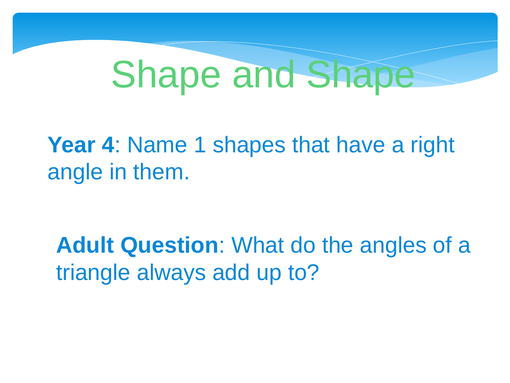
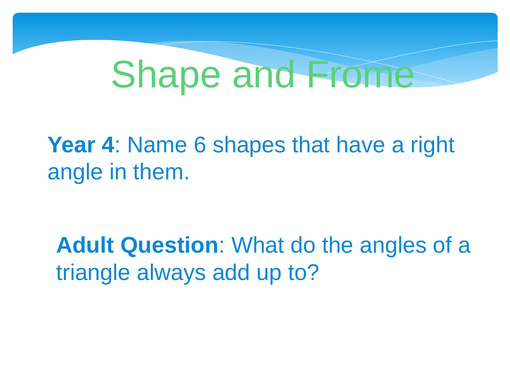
and Shape: Shape -> Frome (361, 75)
1: 1 -> 6 (200, 145)
